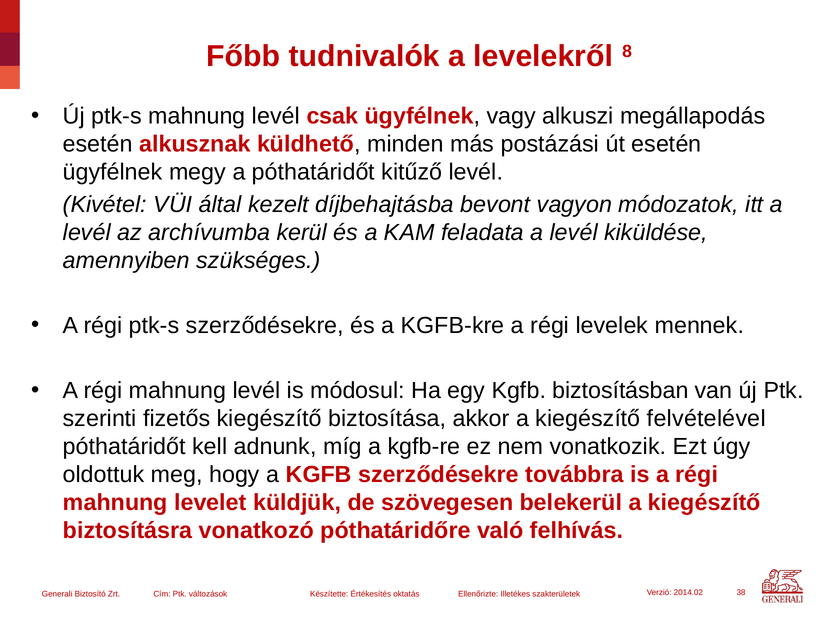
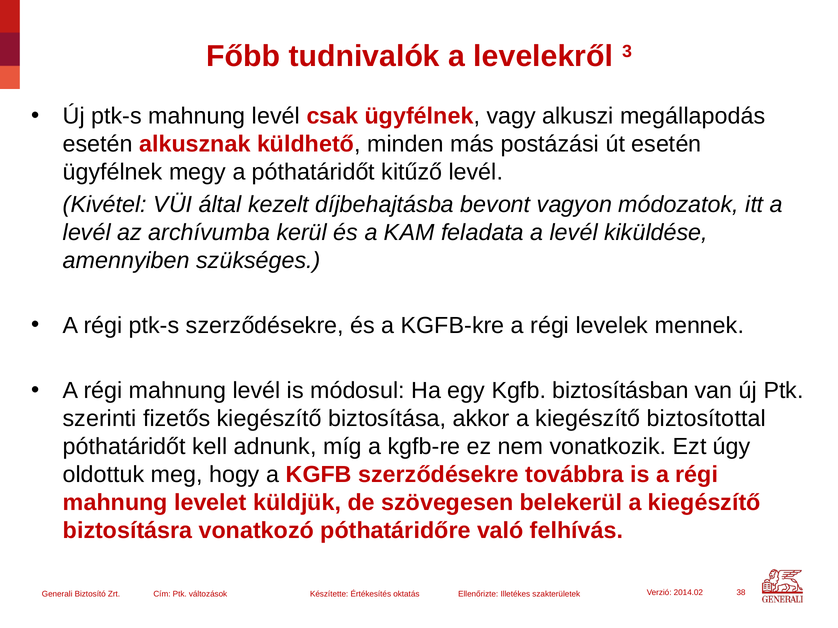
8: 8 -> 3 (627, 51)
felvételével: felvételével -> biztosítottal (706, 419)
